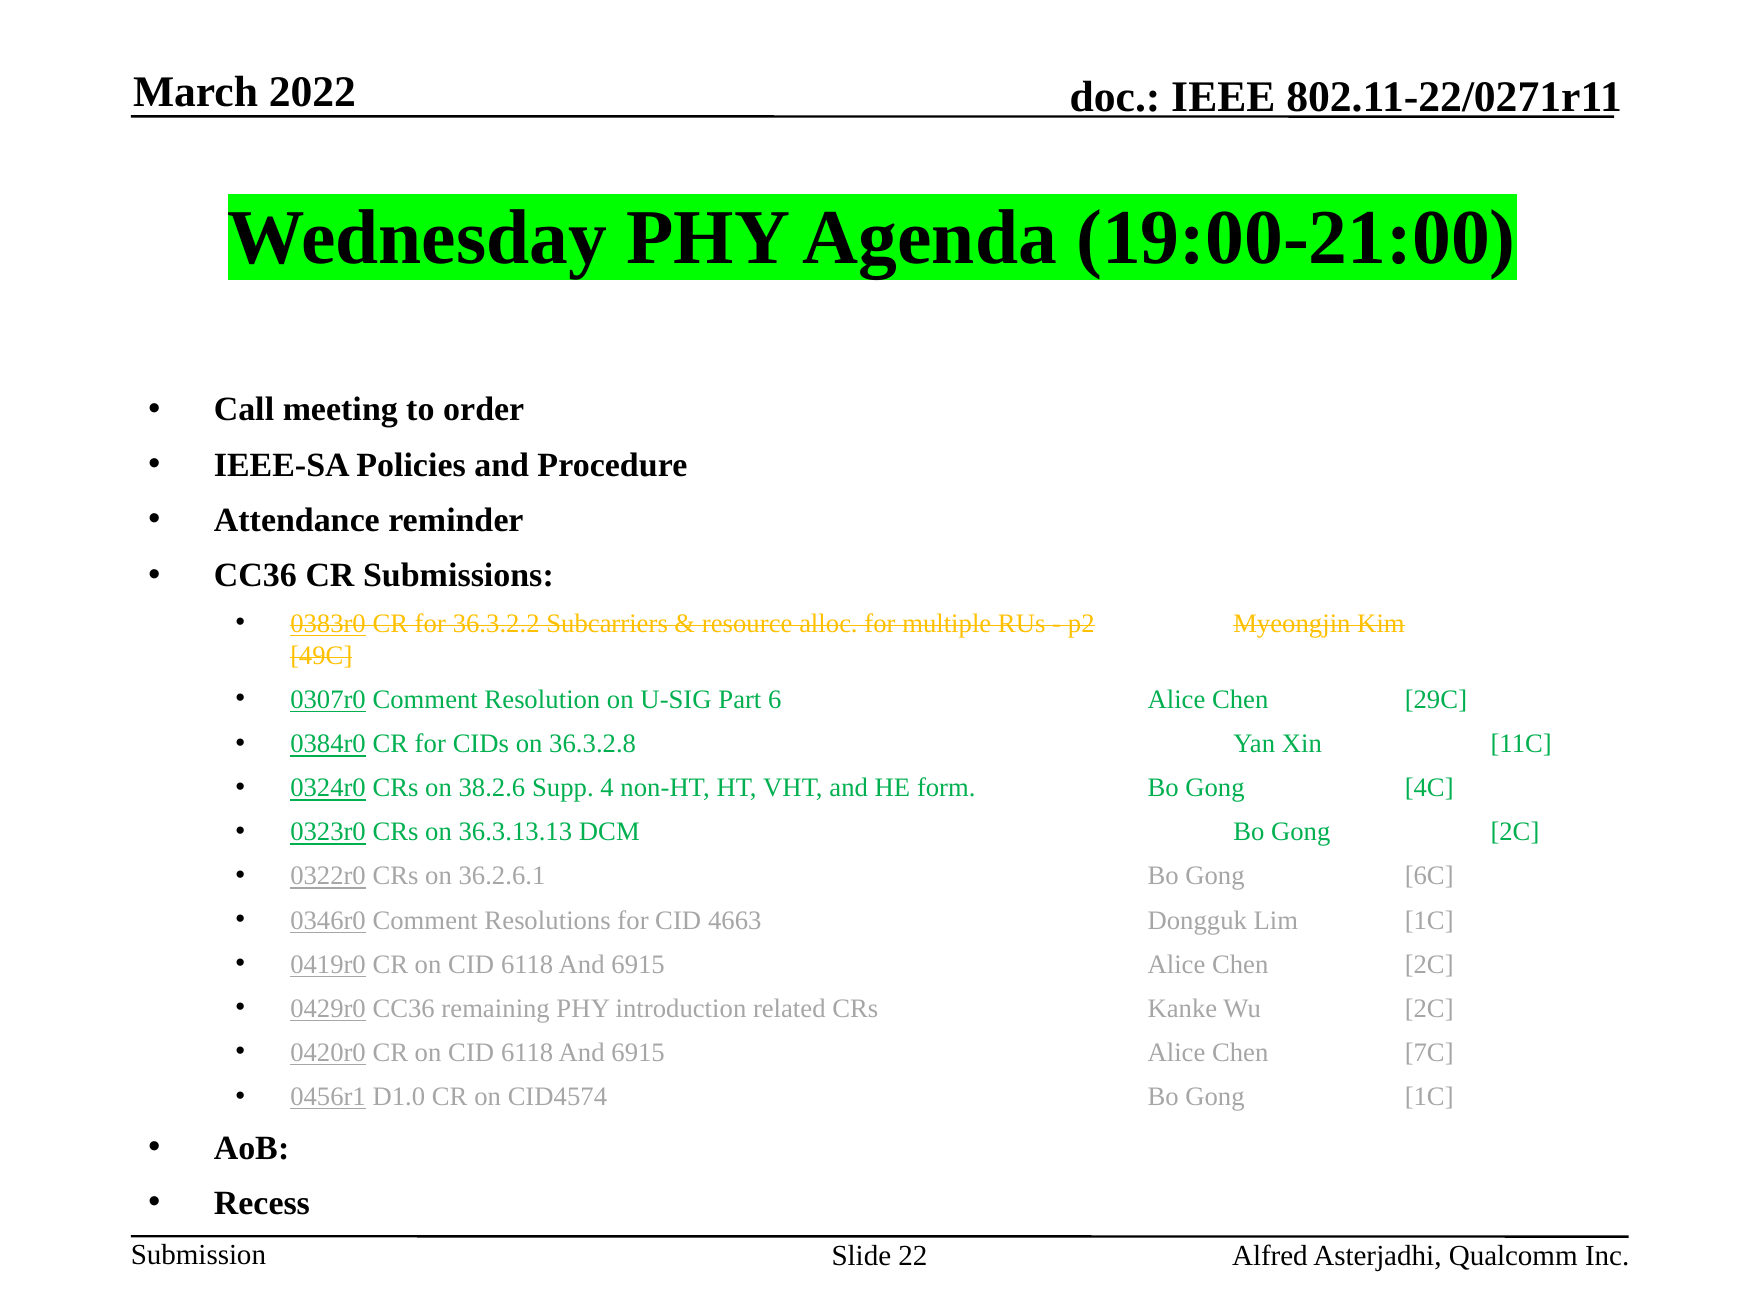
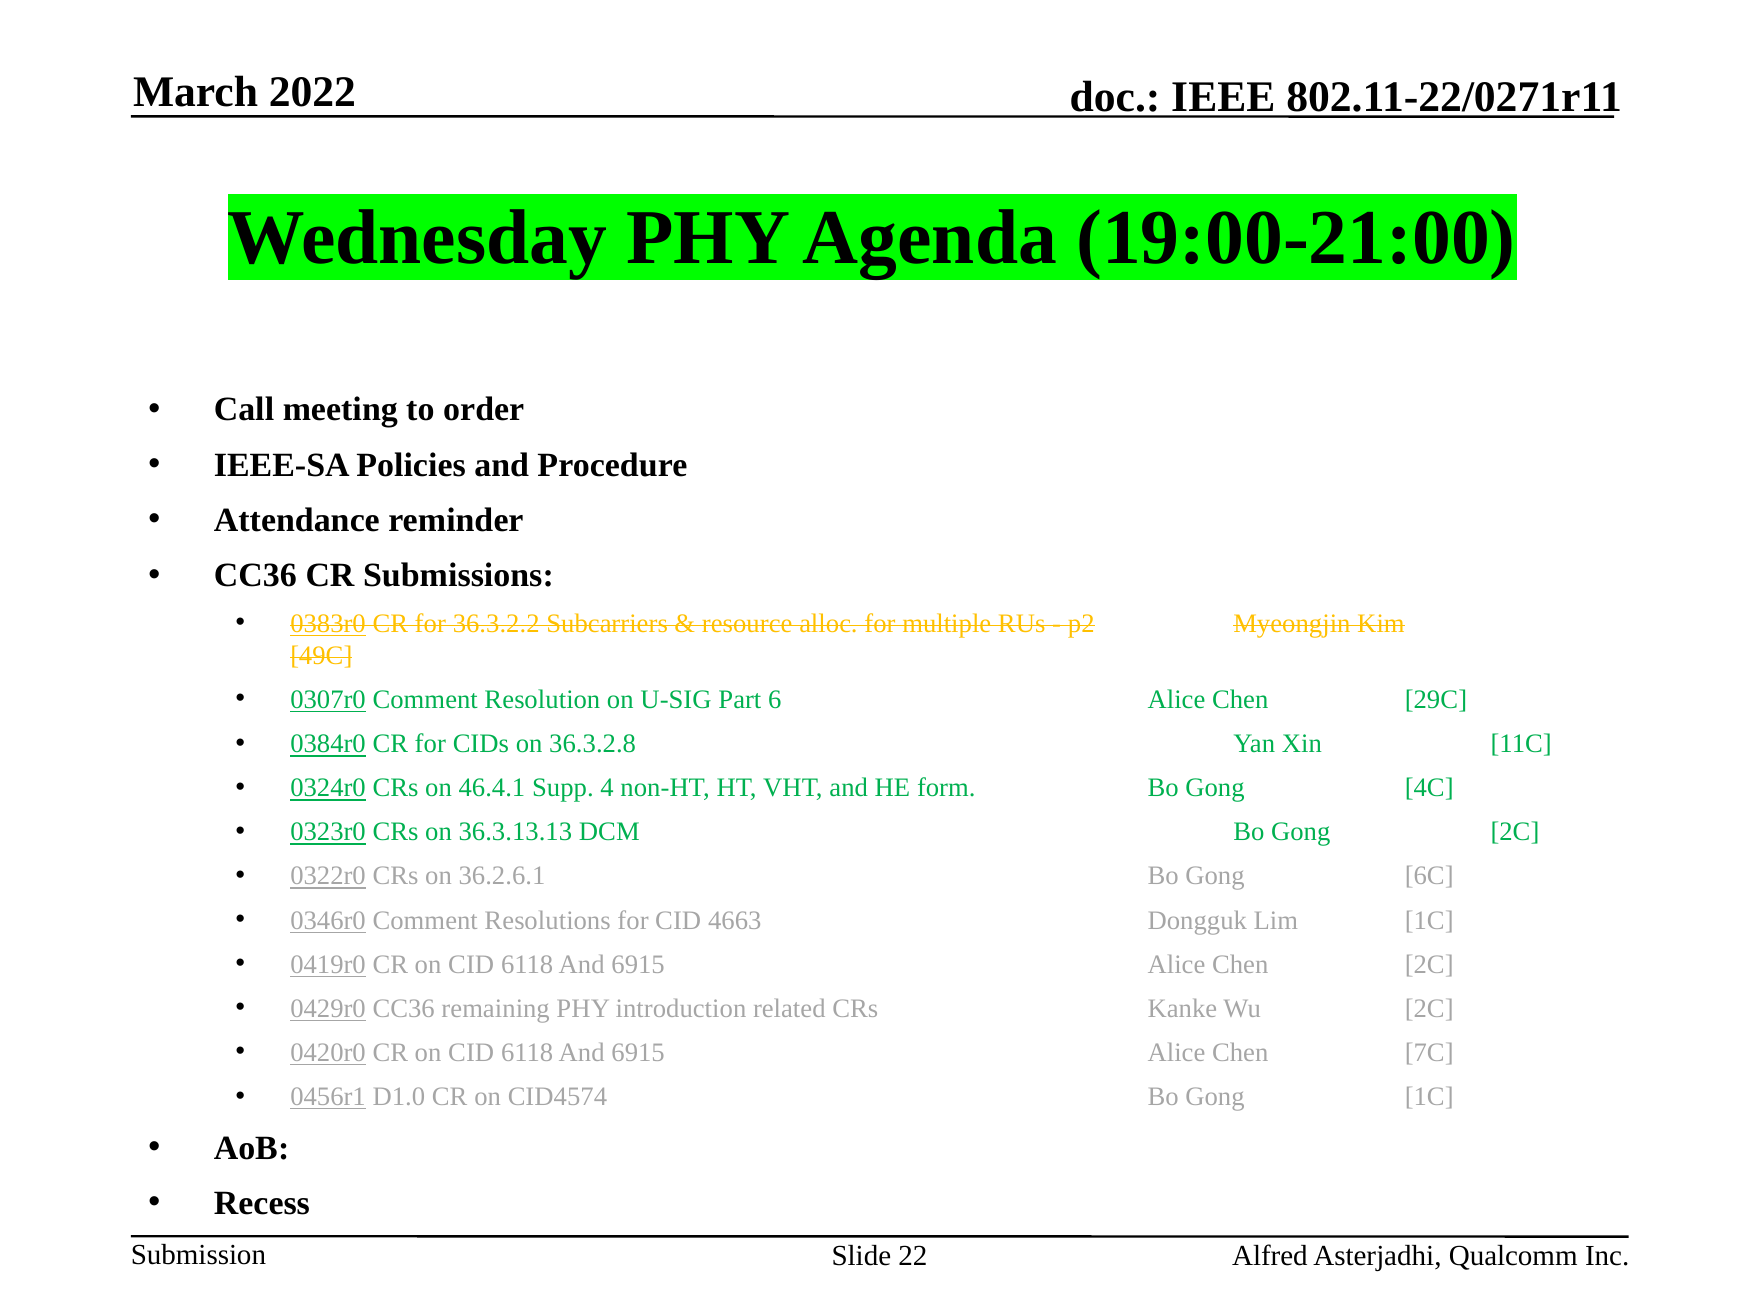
38.2.6: 38.2.6 -> 46.4.1 (492, 788)
